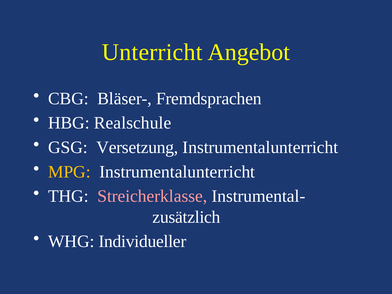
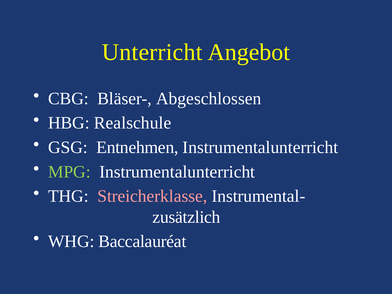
Fremdsprachen: Fremdsprachen -> Abgeschlossen (209, 99)
Versetzung: Versetzung -> Entnehmen (137, 147)
MPG colour: yellow -> light green (69, 172)
Individueller: Individueller -> Baccalauréat (142, 241)
